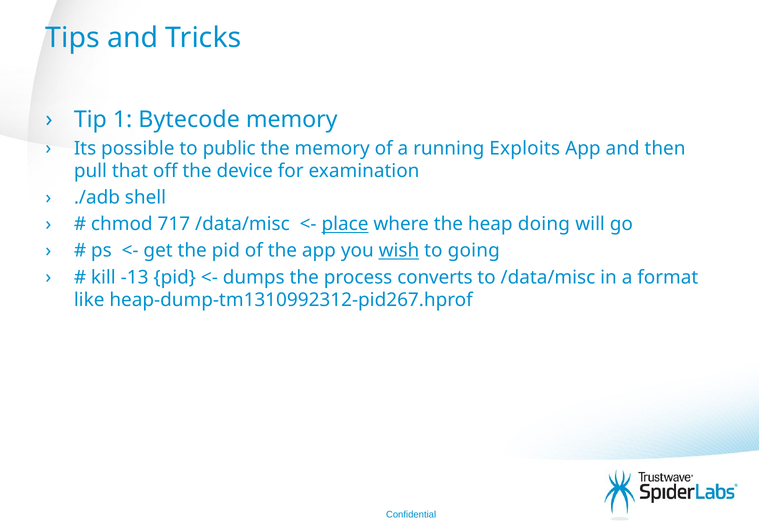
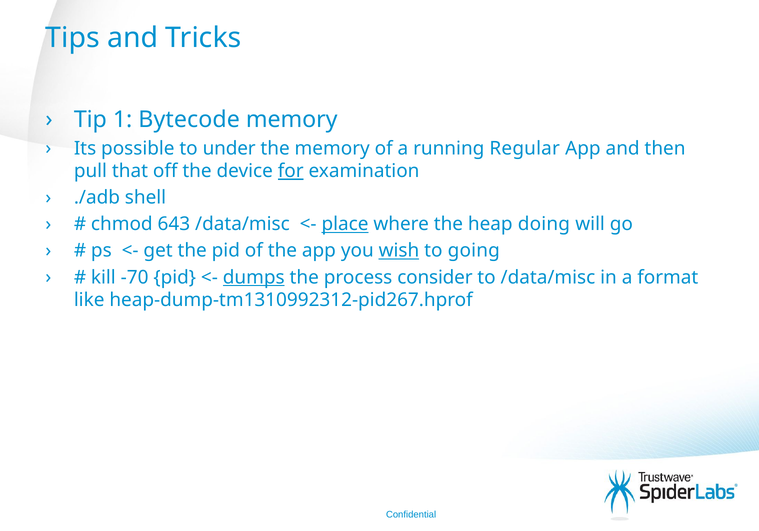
public: public -> under (229, 148)
Exploits: Exploits -> Regular (525, 148)
for underline: none -> present (291, 171)
717: 717 -> 643 (174, 224)
-13: -13 -> -70 (135, 277)
dumps underline: none -> present (254, 277)
converts: converts -> consider (435, 277)
